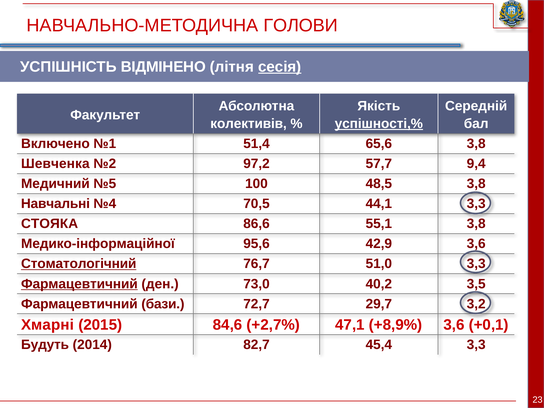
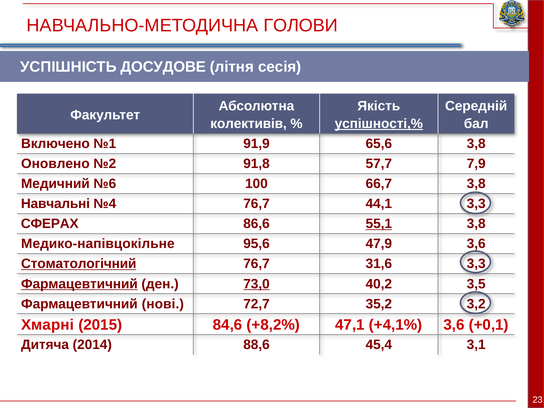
ВІДМІНЕНО: ВІДМІНЕНО -> ДОСУДОВЕ (163, 67)
сесія underline: present -> none (280, 67)
51,4: 51,4 -> 91,9 (256, 144)
Шевченка: Шевченка -> Оновлено (55, 164)
97,2: 97,2 -> 91,8 (256, 164)
9,4: 9,4 -> 7,9 (476, 164)
№5: №5 -> №6 (105, 184)
48,5: 48,5 -> 66,7 (379, 184)
№4 70,5: 70,5 -> 76,7 (256, 204)
СТОЯКА: СТОЯКА -> СФЕРАХ (50, 224)
55,1 underline: none -> present (379, 224)
Медико-інформаційної: Медико-інформаційної -> Медико-напівцокільне (98, 244)
42,9: 42,9 -> 47,9 (379, 244)
51,0: 51,0 -> 31,6 (379, 264)
73,0 underline: none -> present (256, 284)
бази: бази -> нові (163, 304)
29,7: 29,7 -> 35,2 (379, 304)
+2,7%: +2,7% -> +8,2% (273, 325)
+8,9%: +8,9% -> +4,1% (396, 325)
Будуть: Будуть -> Дитяча (45, 345)
82,7: 82,7 -> 88,6 (256, 345)
45,4 3,3: 3,3 -> 3,1 (476, 345)
